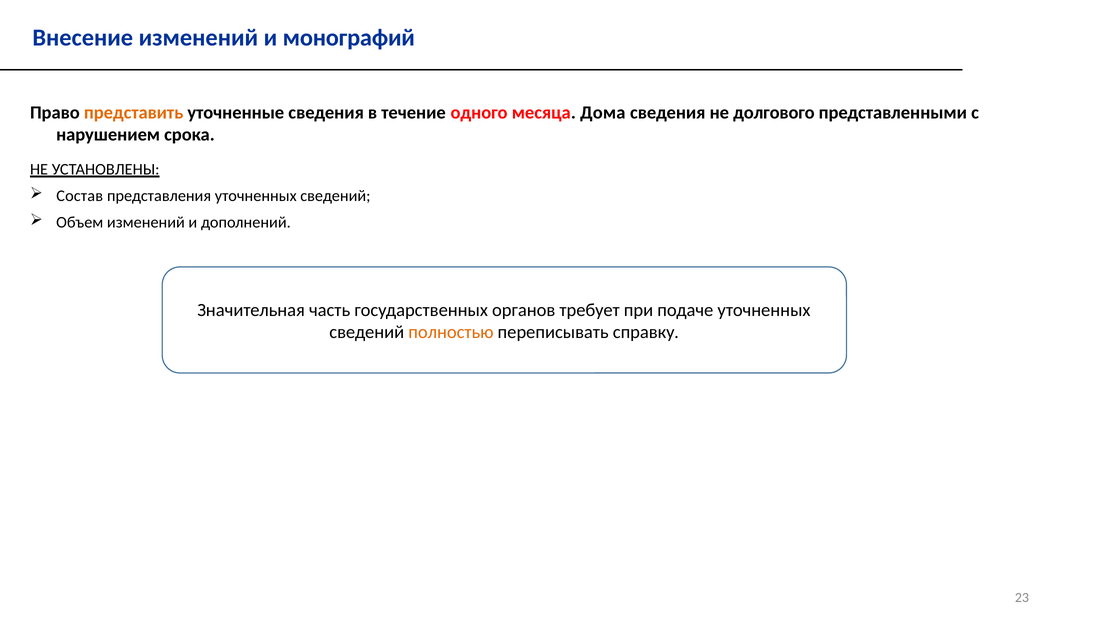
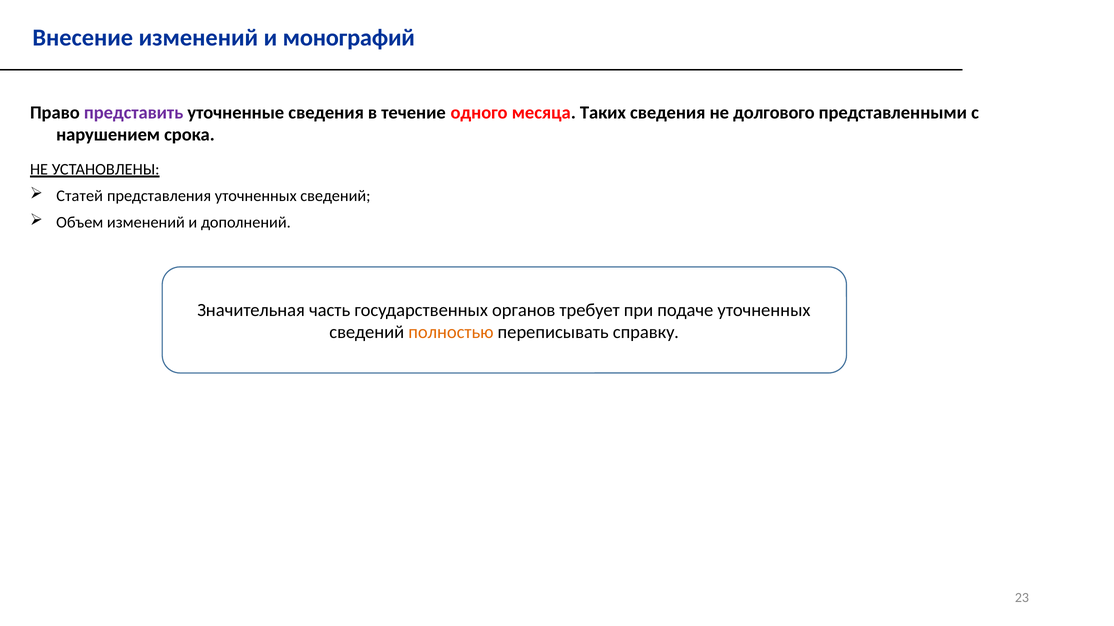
представить colour: orange -> purple (134, 113)
Дома: Дома -> Таких (603, 113)
Состав: Состав -> Статей (80, 196)
